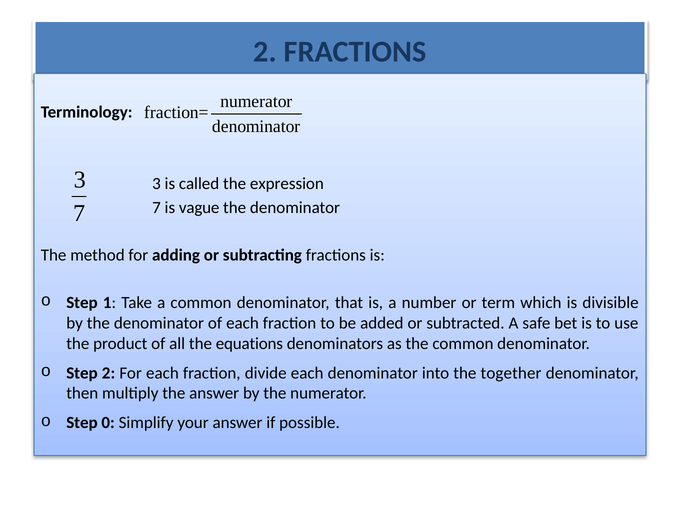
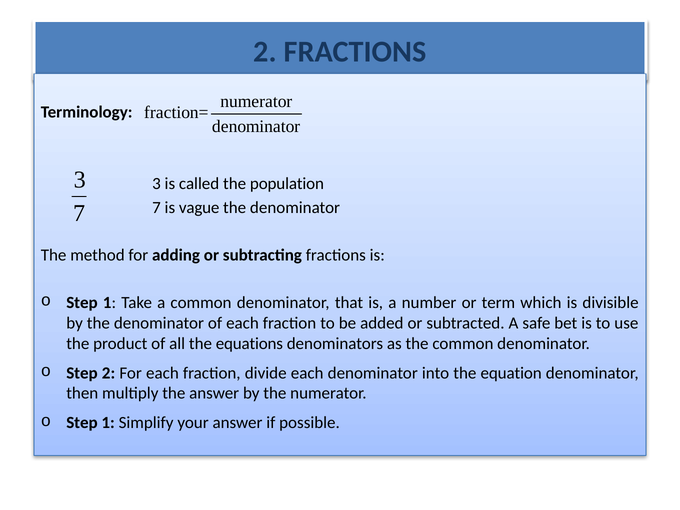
expression: expression -> population (287, 184)
together: together -> equation (511, 373)
0: 0 -> 1 (108, 423)
